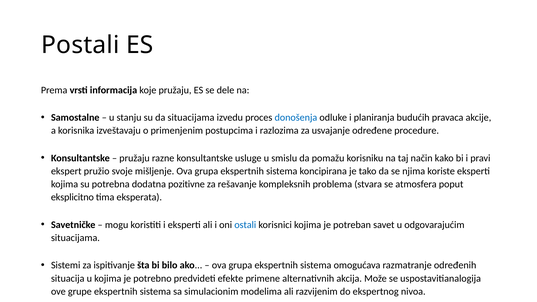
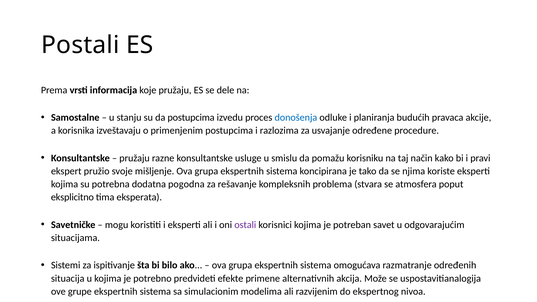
da situacijama: situacijama -> postupcima (191, 118)
pozitivne: pozitivne -> pogodna (186, 184)
ostali colour: blue -> purple (245, 225)
